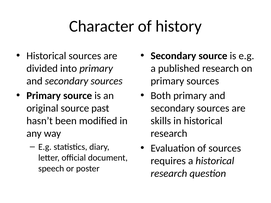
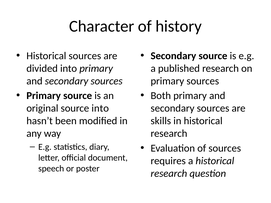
source past: past -> into (100, 108)
